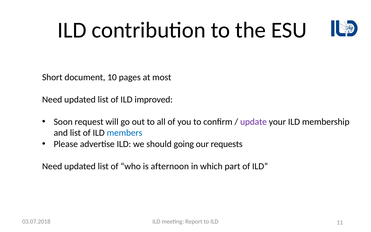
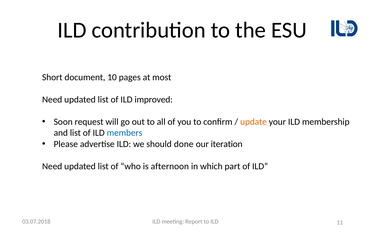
update colour: purple -> orange (254, 122)
going: going -> done (184, 144)
requests: requests -> iteration (227, 144)
